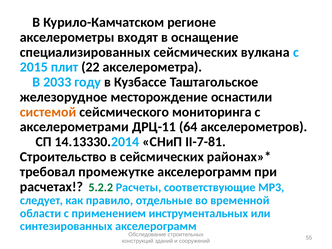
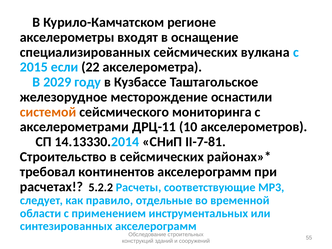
плит: плит -> если (65, 67)
2033: 2033 -> 2029 (57, 82)
64: 64 -> 10 (188, 127)
промежутке: промежутке -> континентов (116, 172)
5.2.2 colour: green -> black (101, 187)
